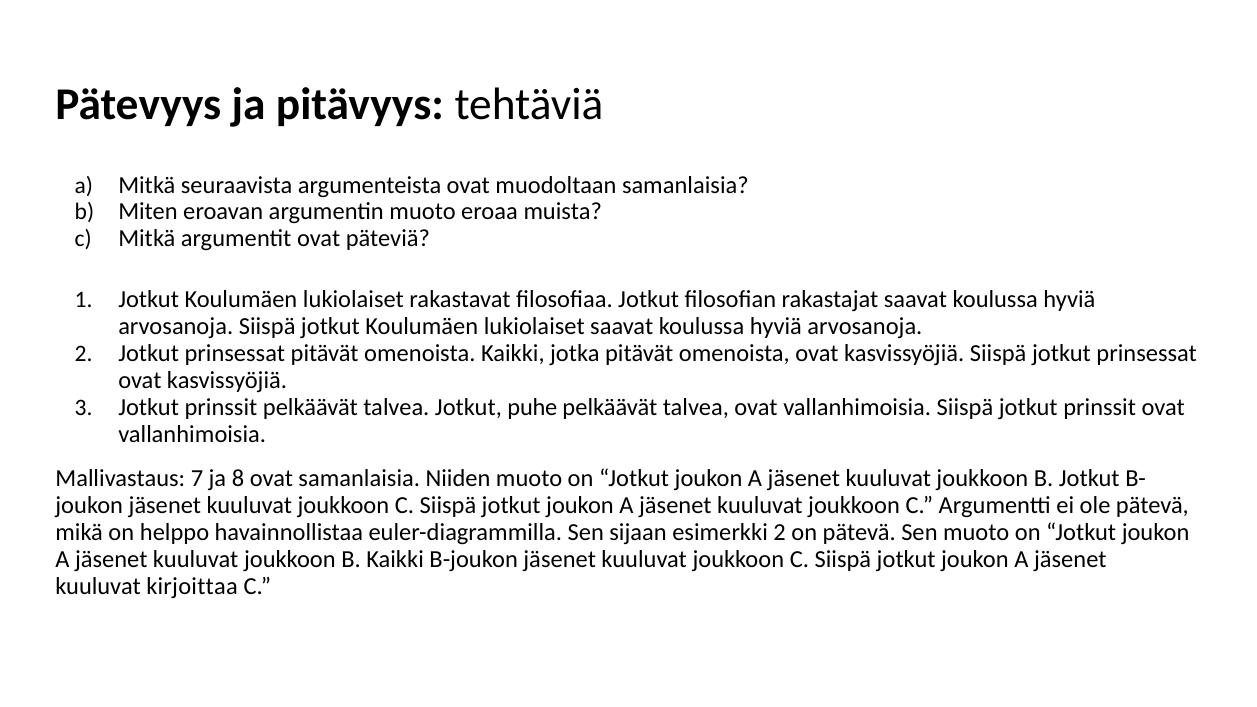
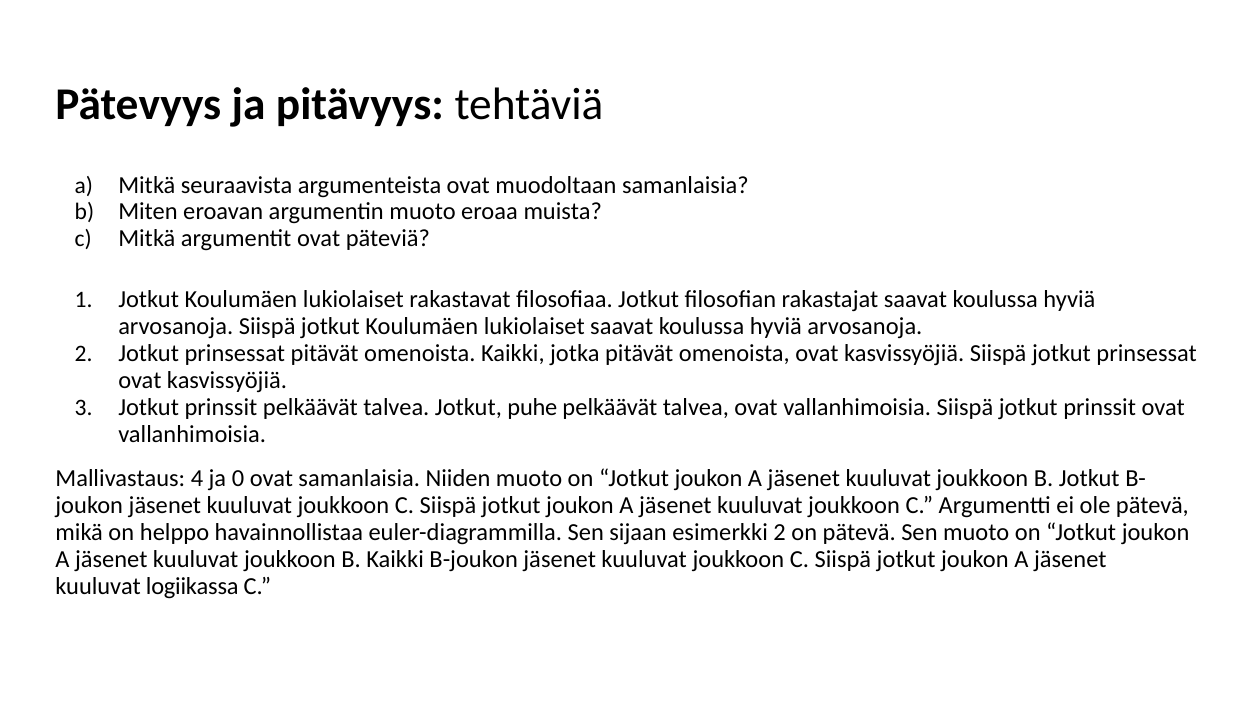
7: 7 -> 4 (197, 478)
8: 8 -> 0 (238, 478)
kirjoittaa: kirjoittaa -> logiikassa (192, 586)
